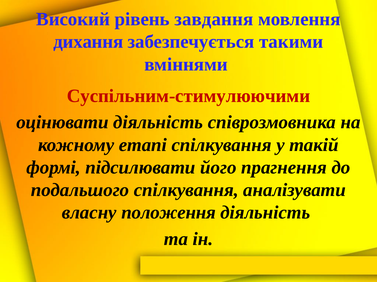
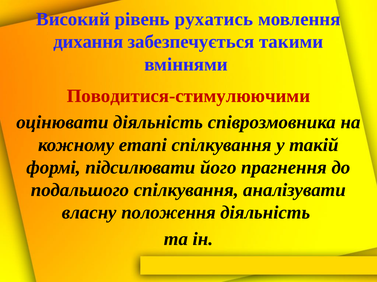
завдання: завдання -> рухатись (214, 19)
Суспільним-стимулюючими: Суспільним-стимулюючими -> Поводитися-стимулюючими (188, 96)
